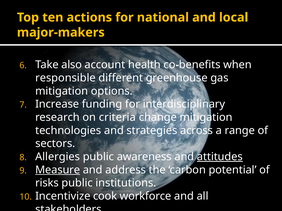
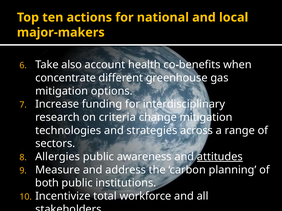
responsible: responsible -> concentrate (66, 78)
Measure underline: present -> none (58, 170)
potential: potential -> planning (233, 170)
risks: risks -> both (47, 183)
cook: cook -> total (105, 197)
